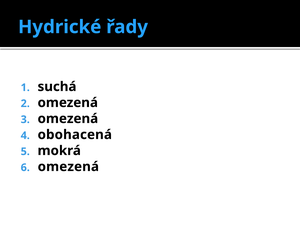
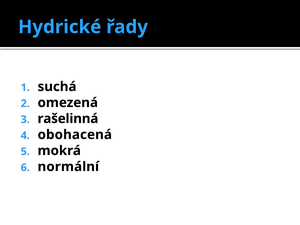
omezená: omezená -> rašelinná (68, 119)
omezená: omezená -> normální (68, 167)
